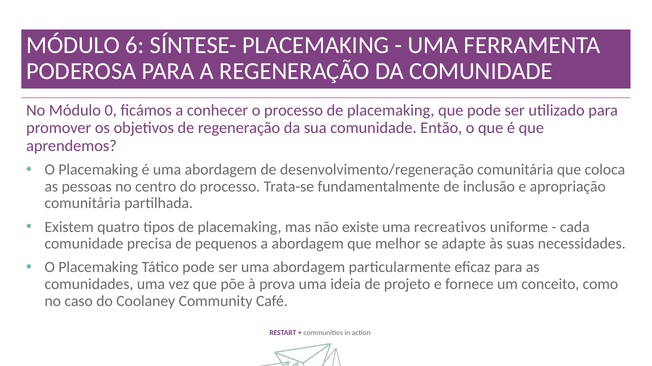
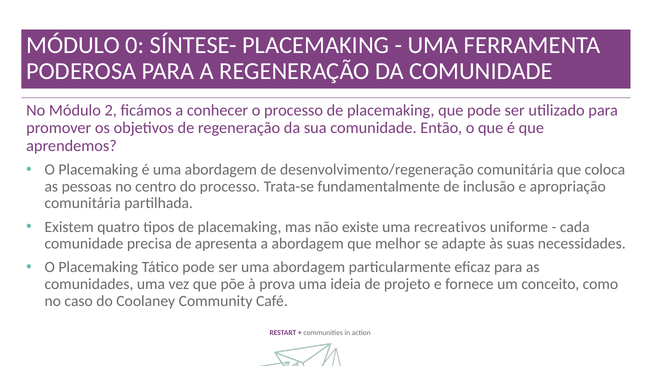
6: 6 -> 0 (135, 45)
0: 0 -> 2 (111, 111)
pequenos: pequenos -> apresenta (226, 244)
